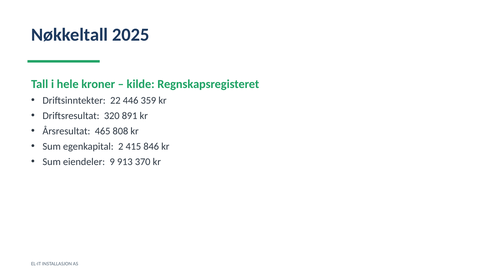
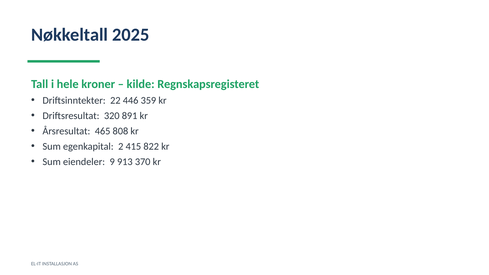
846: 846 -> 822 (151, 146)
